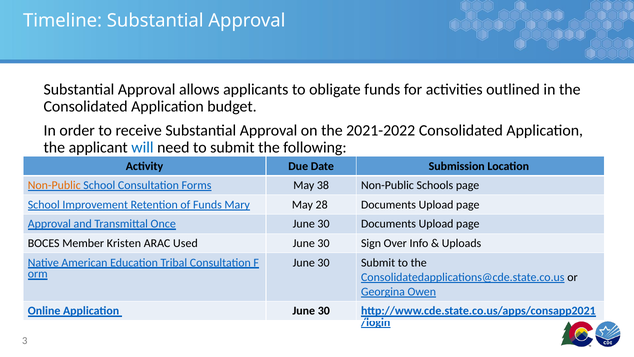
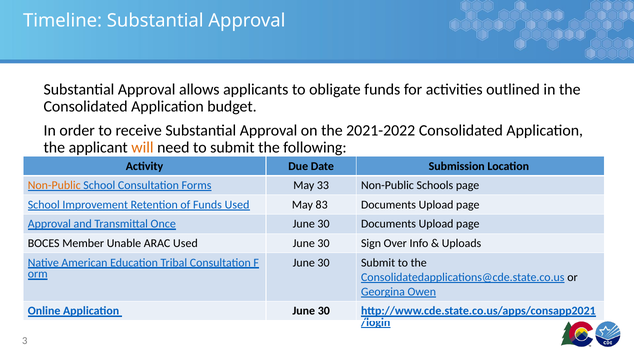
will colour: blue -> orange (142, 147)
38: 38 -> 33 (323, 185)
Funds Mary: Mary -> Used (237, 205)
28: 28 -> 83 (322, 205)
Kristen: Kristen -> Unable (124, 243)
